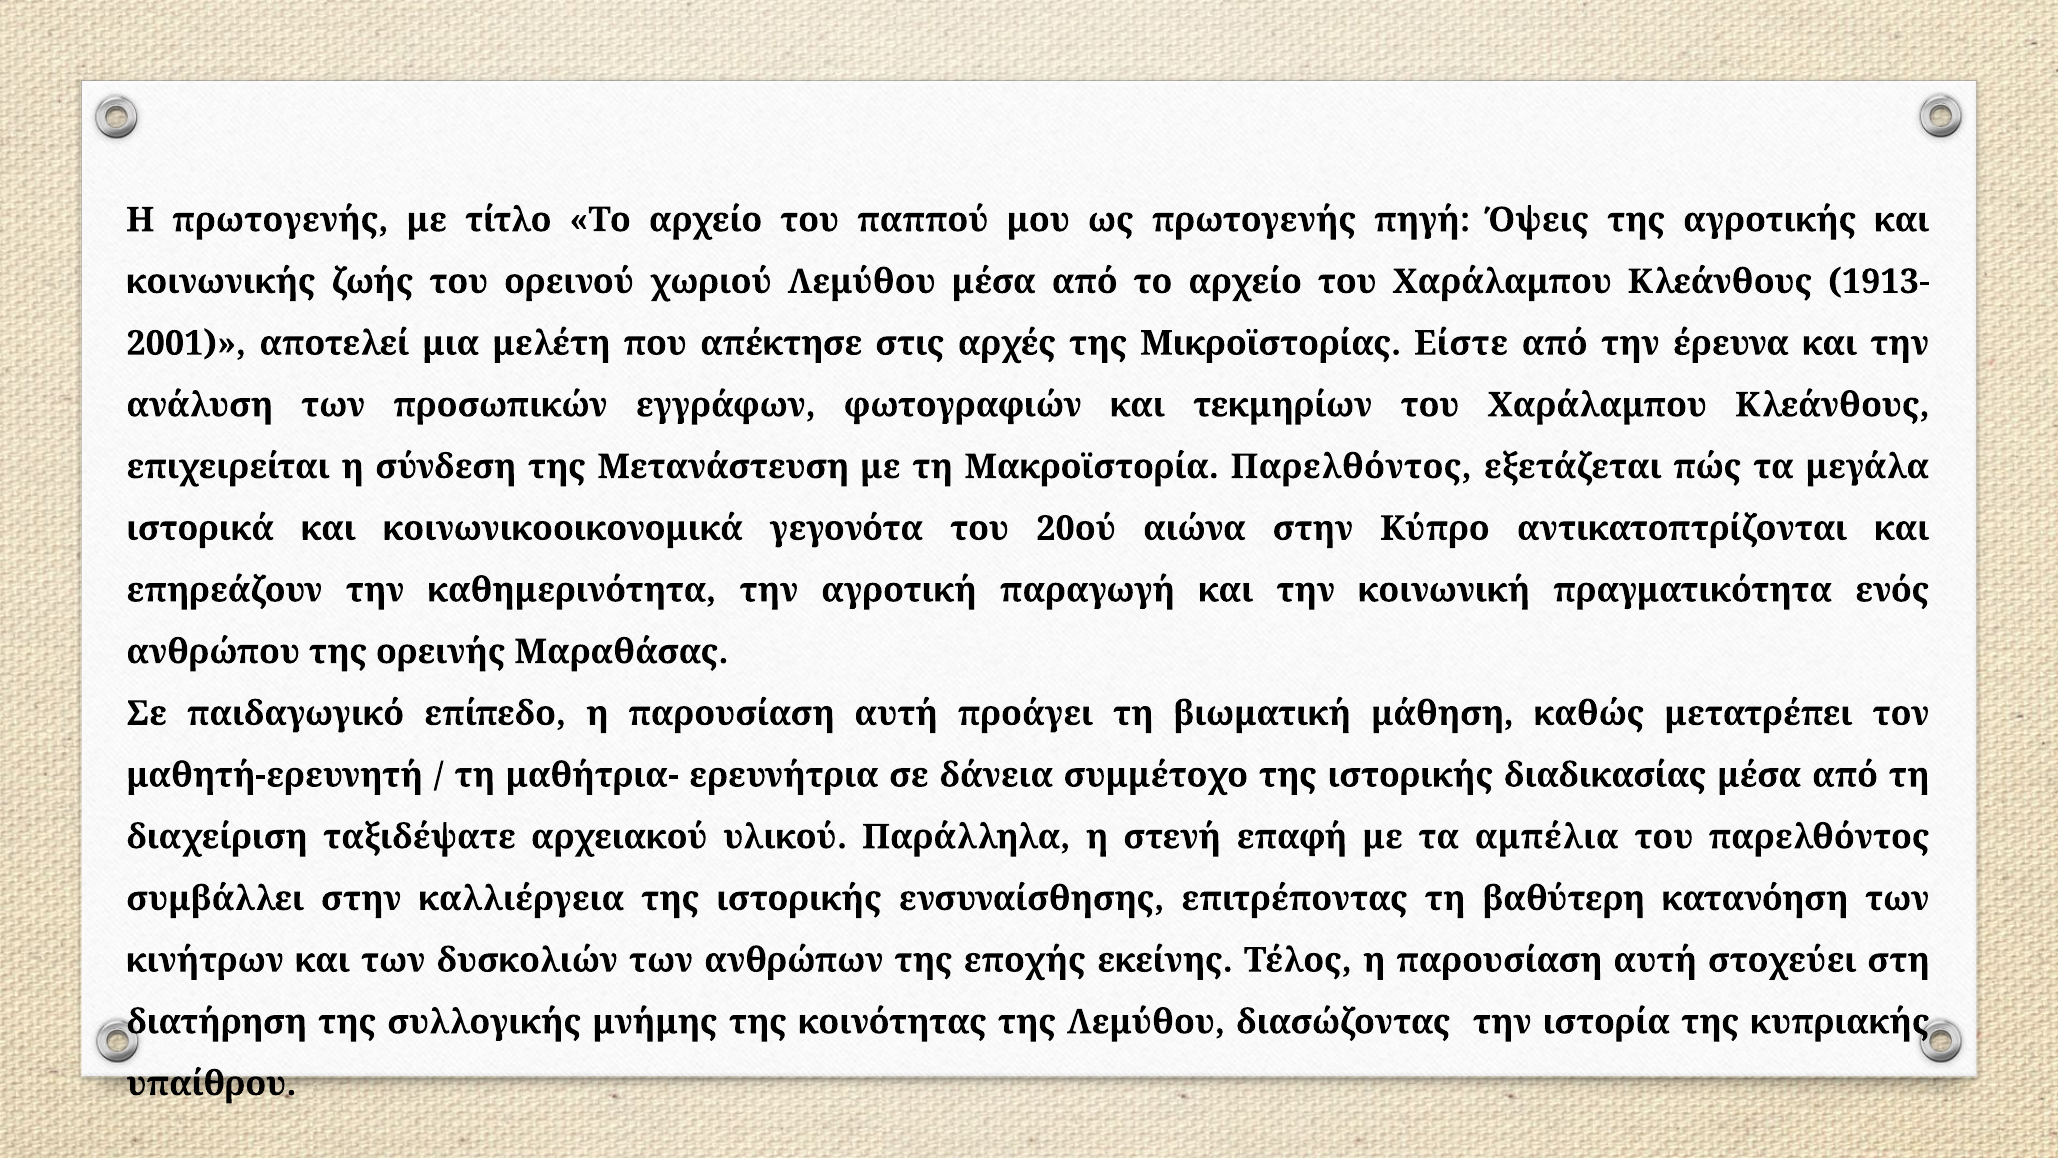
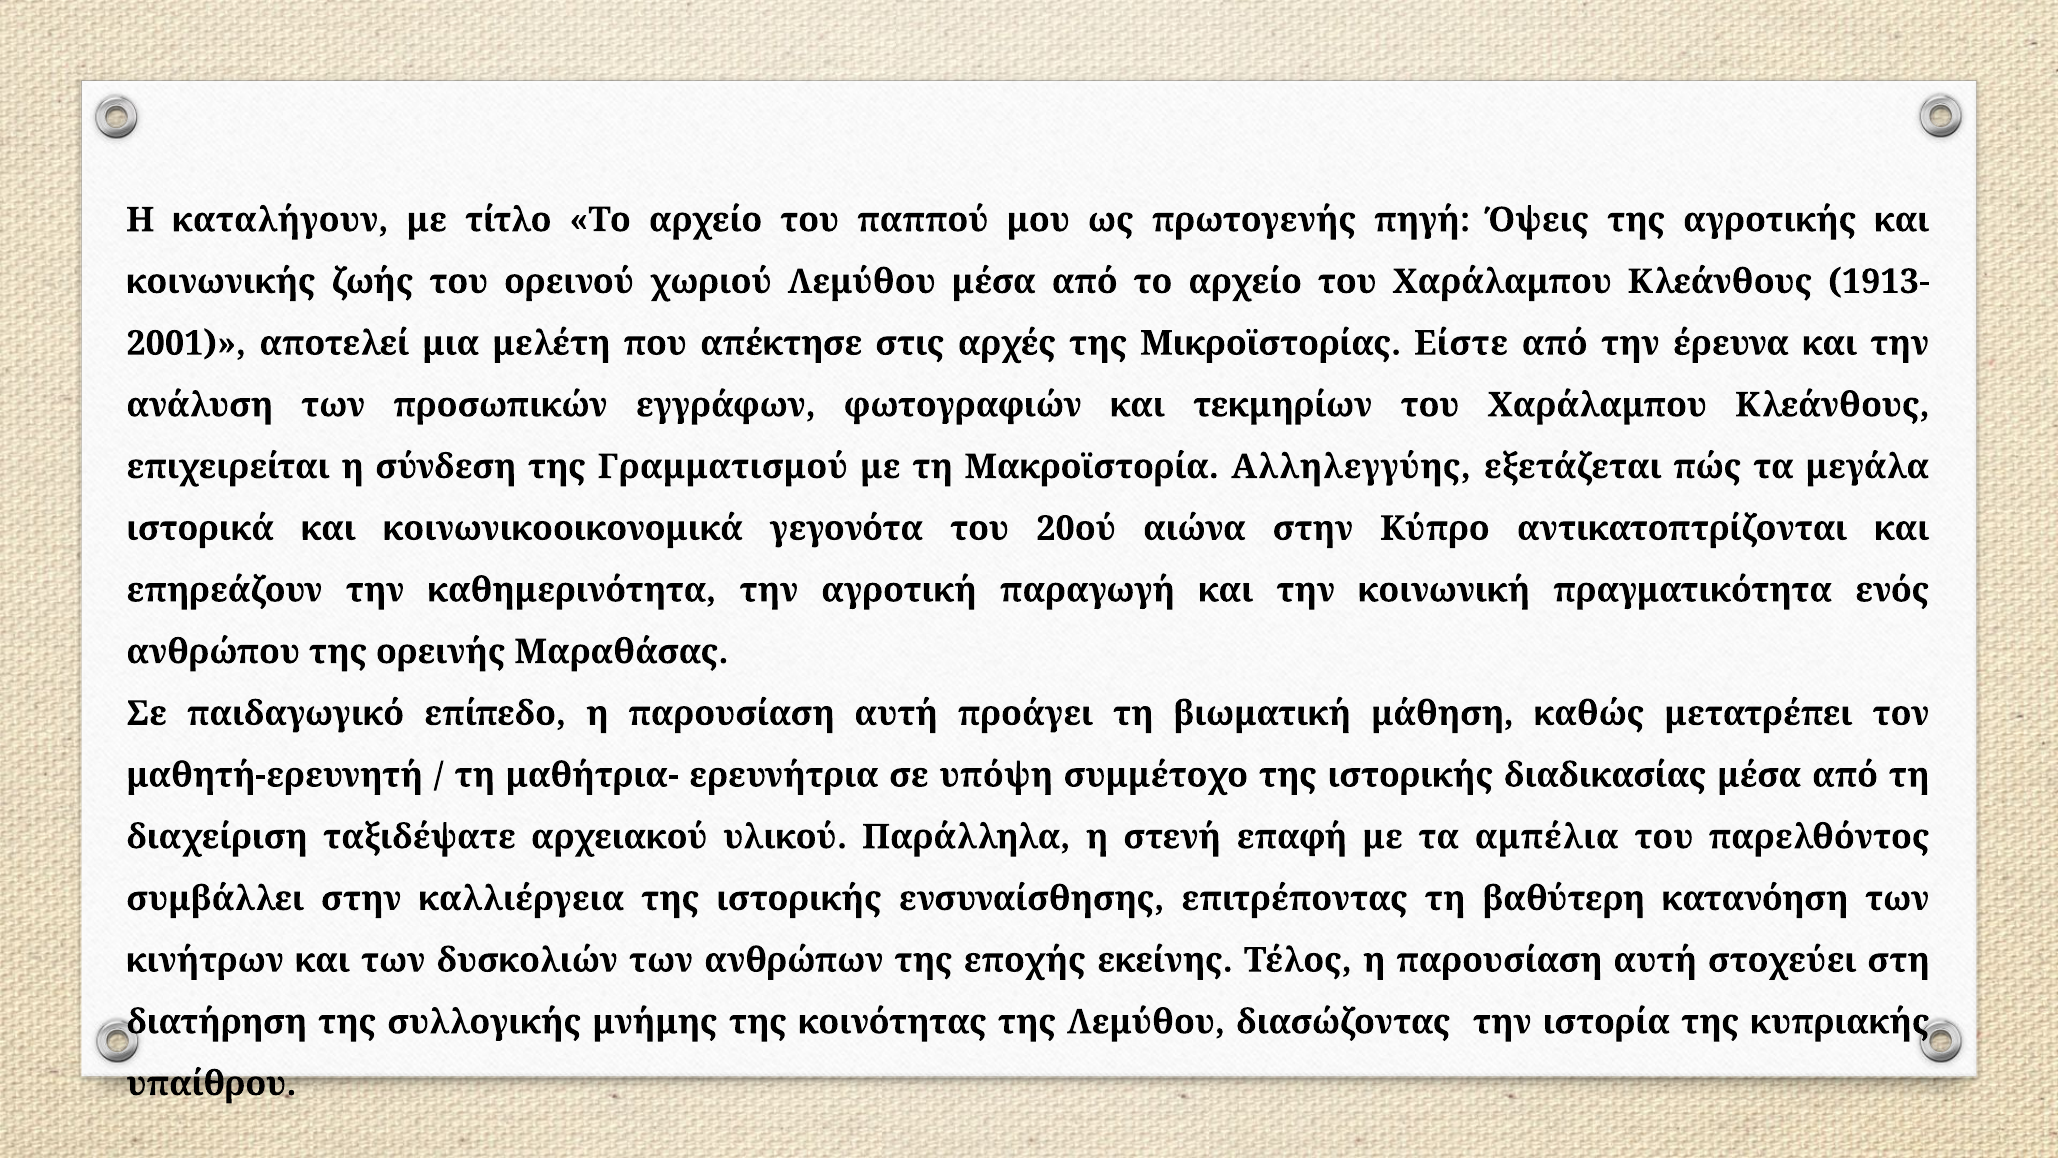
Η πρωτογενής: πρωτογενής -> καταλήγουν (280, 220)
Μετανάστευση: Μετανάστευση -> Γραμματισμού (723, 467)
Μακροϊστορία Παρελθόντος: Παρελθόντος -> Αλληλεγγύης (1351, 467)
δάνεια: δάνεια -> υπόψη (996, 775)
